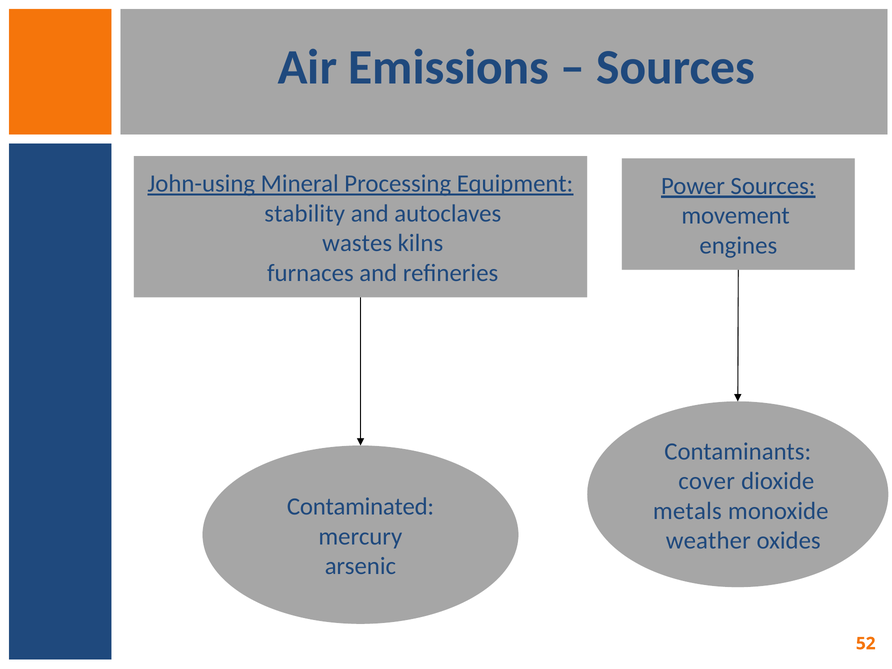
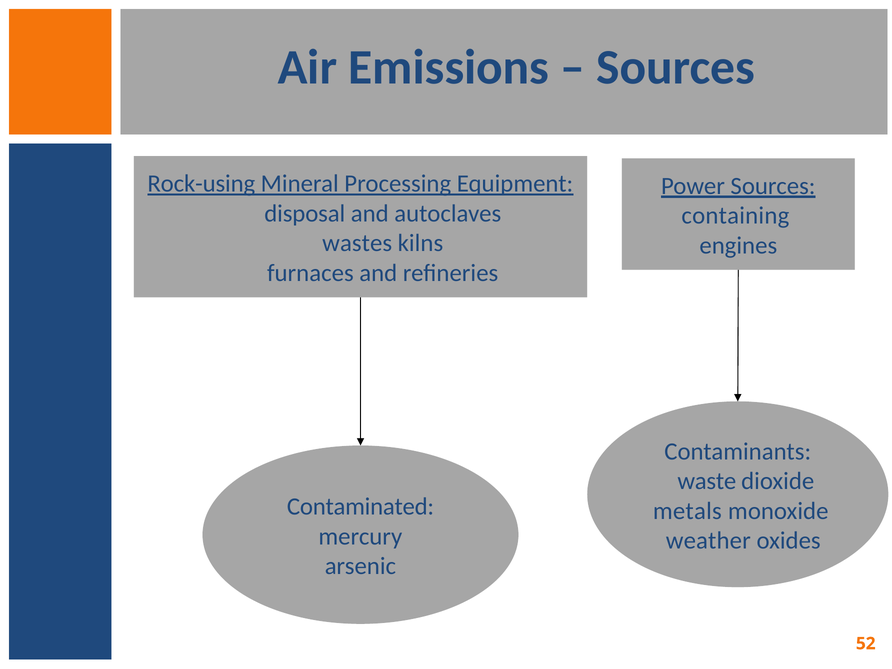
John-using: John-using -> Rock-using (201, 184)
stability: stability -> disposal (305, 214)
movement: movement -> containing (735, 216)
cover: cover -> waste (707, 481)
